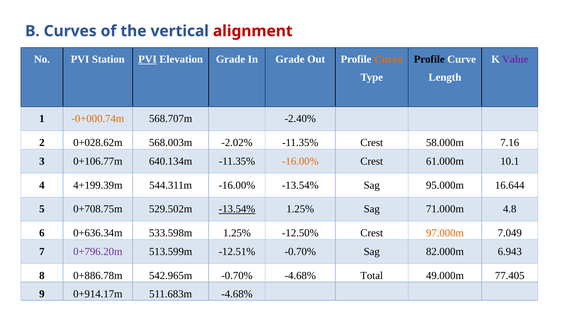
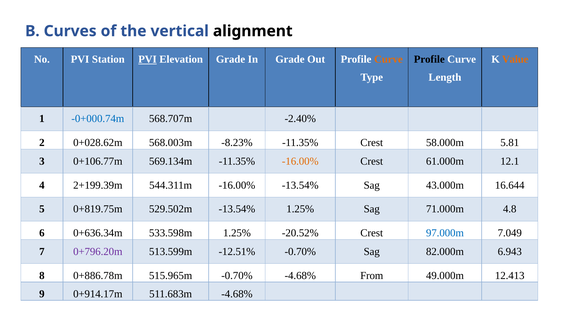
alignment colour: red -> black (253, 31)
Value colour: purple -> orange (515, 60)
-0+000.74m colour: orange -> blue (98, 119)
-2.02%: -2.02% -> -8.23% (237, 143)
7.16: 7.16 -> 5.81 (510, 143)
640.134m: 640.134m -> 569.134m (171, 161)
10.1: 10.1 -> 12.1 (510, 161)
4+199.39m: 4+199.39m -> 2+199.39m (98, 185)
95.000m: 95.000m -> 43.000m (445, 185)
0+708.75m: 0+708.75m -> 0+819.75m (98, 209)
-13.54% underline: present -> none (237, 209)
-12.50%: -12.50% -> -20.52% (300, 233)
97.000m colour: orange -> blue (445, 233)
542.965m: 542.965m -> 515.965m (171, 276)
Total: Total -> From (372, 276)
77.405: 77.405 -> 12.413 (510, 276)
